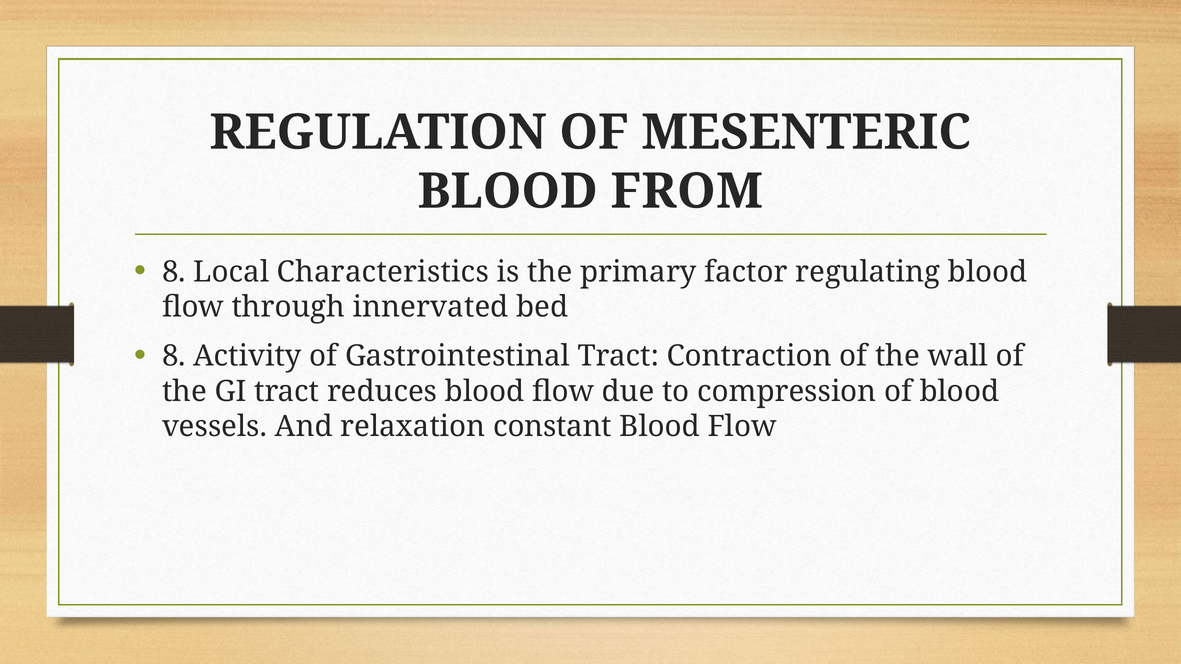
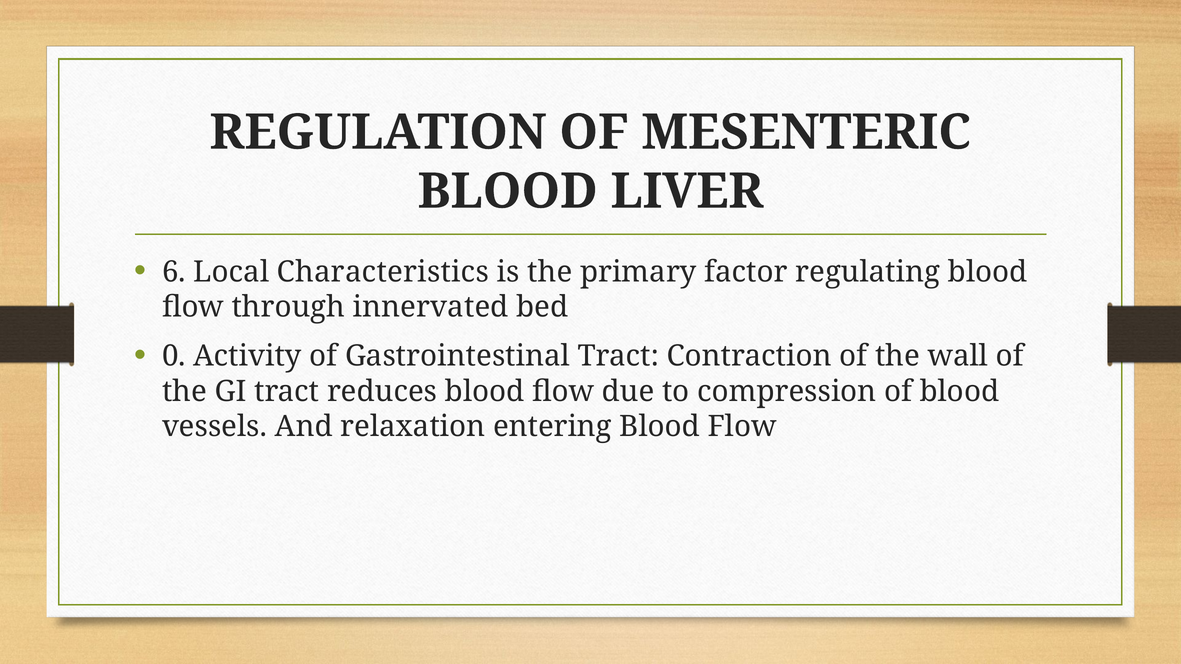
FROM: FROM -> LIVER (687, 192)
8: 8 -> 6 (174, 272)
8: 8 -> 0 (174, 356)
constant: constant -> entering (552, 427)
